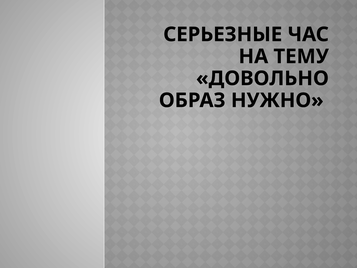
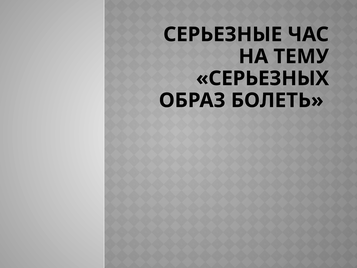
ДОВОЛЬНО: ДОВОЛЬНО -> СЕРЬЕЗНЫХ (263, 78)
НУЖНО: НУЖНО -> БОЛЕТЬ (277, 100)
